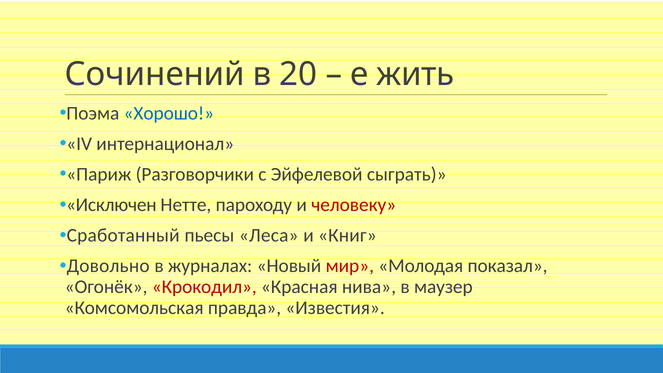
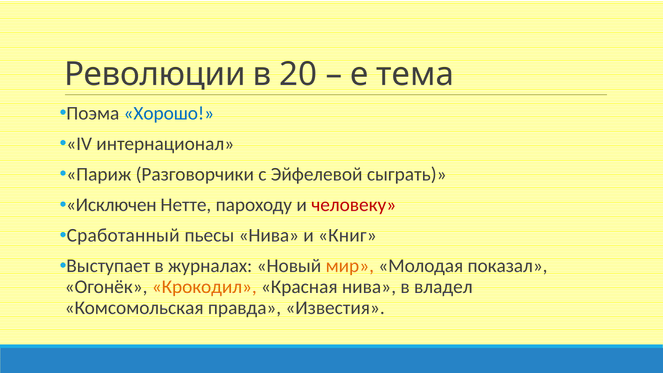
Сочинений: Сочинений -> Революции (155, 74)
жить: жить -> тема (415, 74)
пьесы Леса: Леса -> Нива (269, 235)
Довольно: Довольно -> Выступает (108, 266)
мир colour: red -> orange (350, 266)
Крокодил colour: red -> orange (204, 287)
маузер: маузер -> владел (443, 287)
